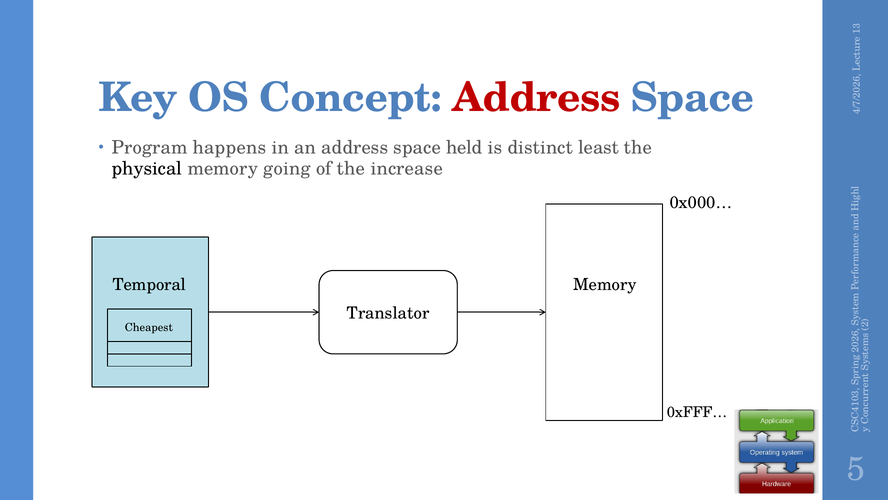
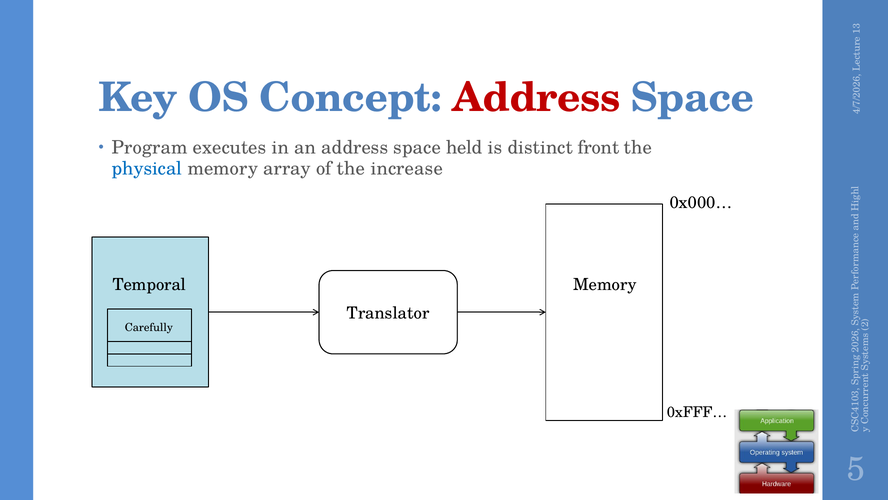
happens: happens -> executes (230, 147)
least: least -> front (599, 147)
physical colour: black -> blue (147, 168)
going: going -> array (287, 168)
Cheapest: Cheapest -> Carefully (149, 327)
